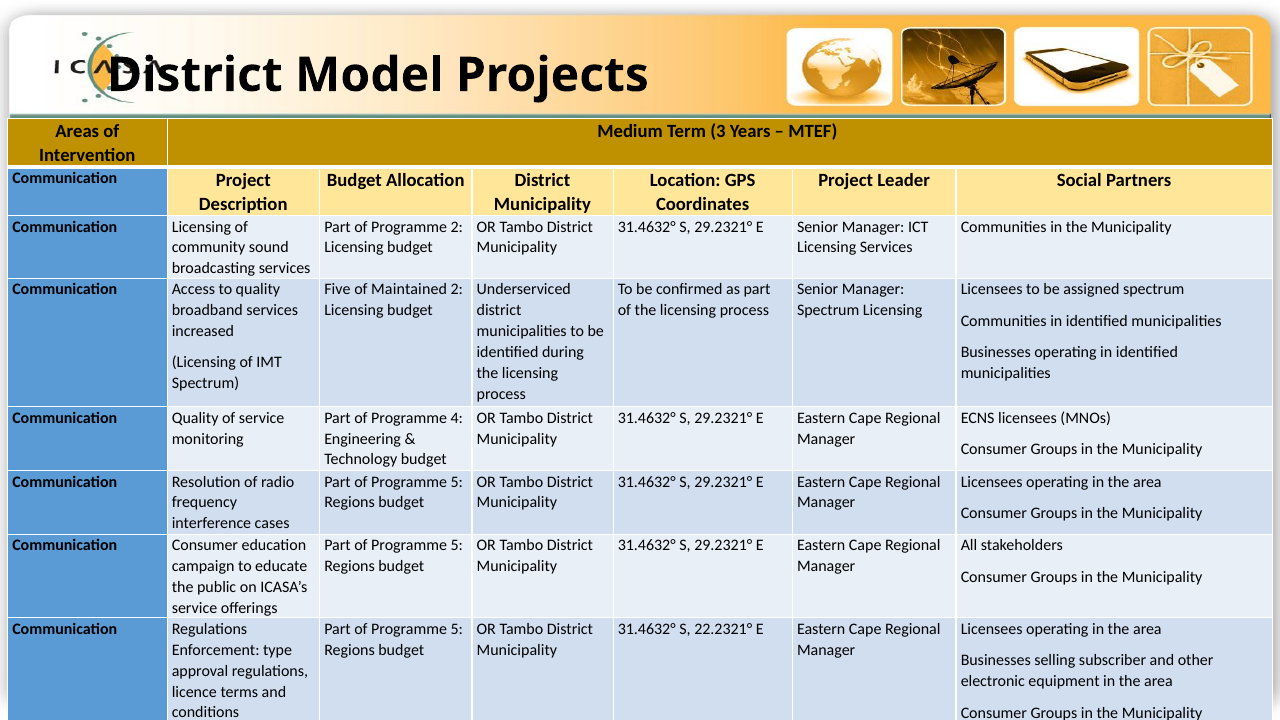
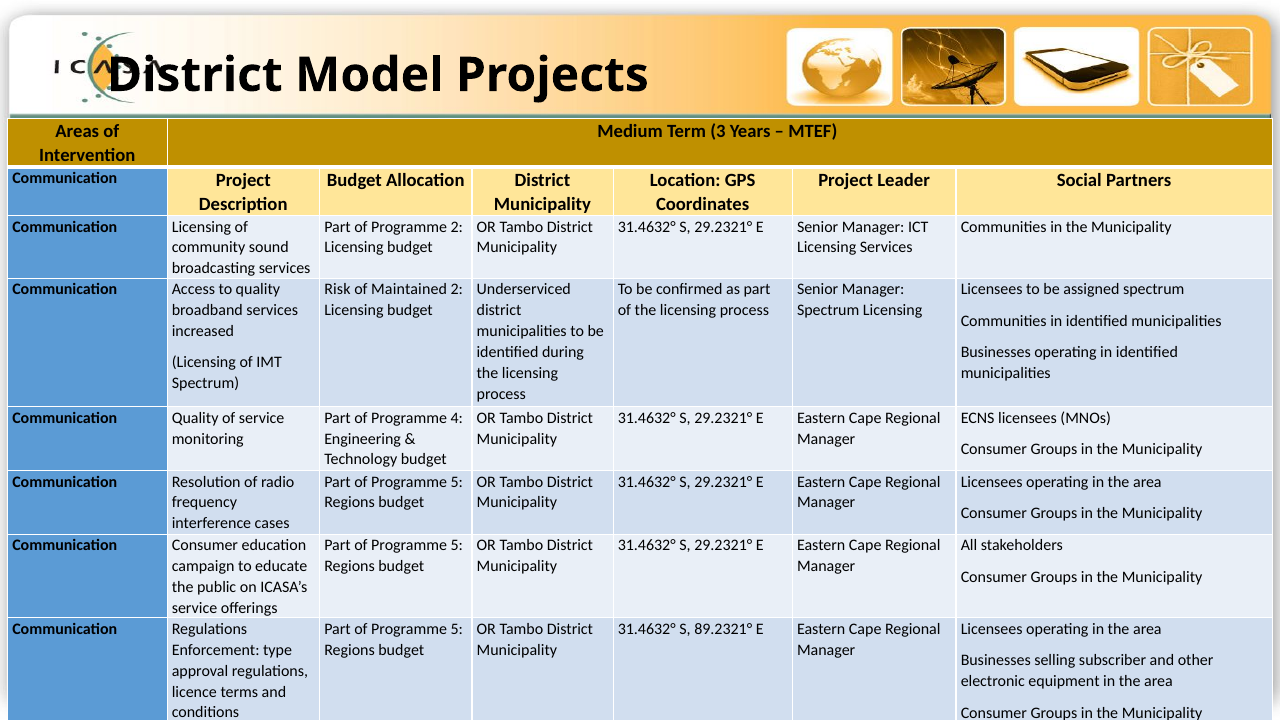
Five: Five -> Risk (337, 289)
22.2321°: 22.2321° -> 89.2321° (723, 629)
